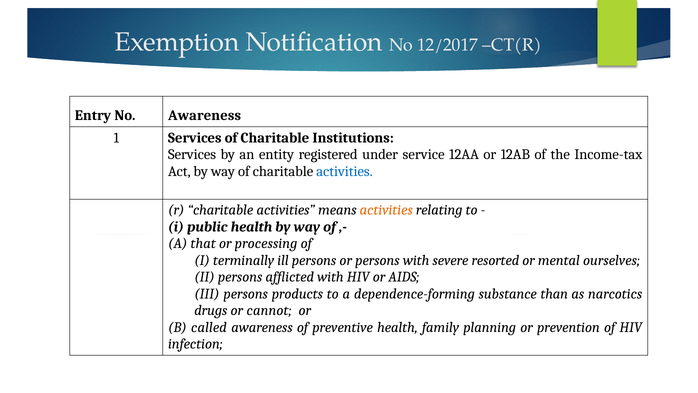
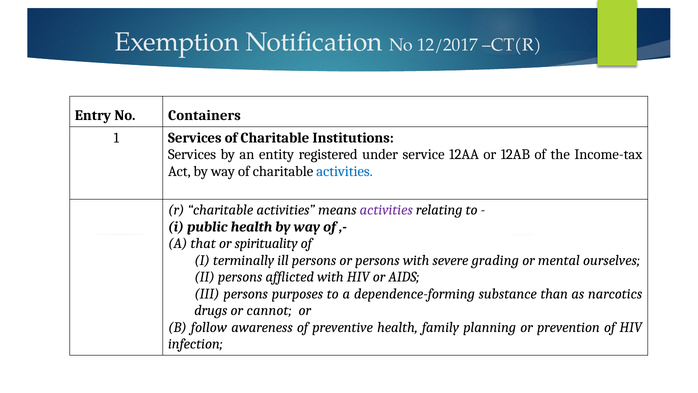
No Awareness: Awareness -> Containers (205, 115)
activities colour: orange -> purple (386, 210)
processing: processing -> spirituality (266, 243)
resorted: resorted -> grading (495, 260)
products: products -> purposes (297, 294)
called: called -> follow (209, 327)
